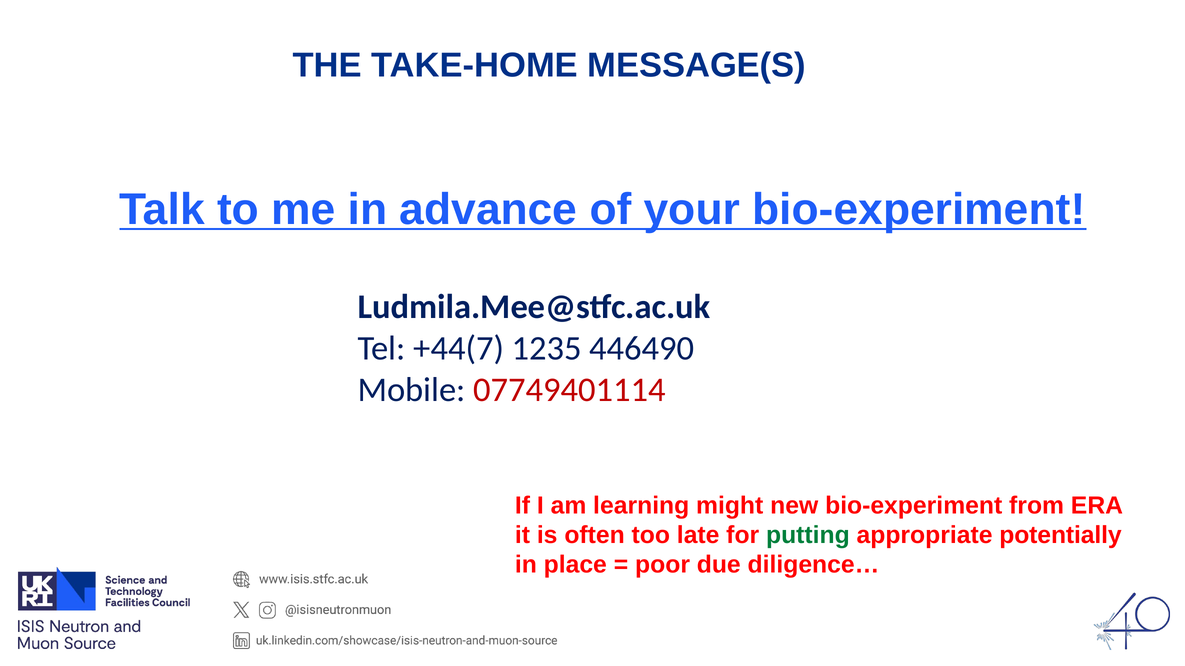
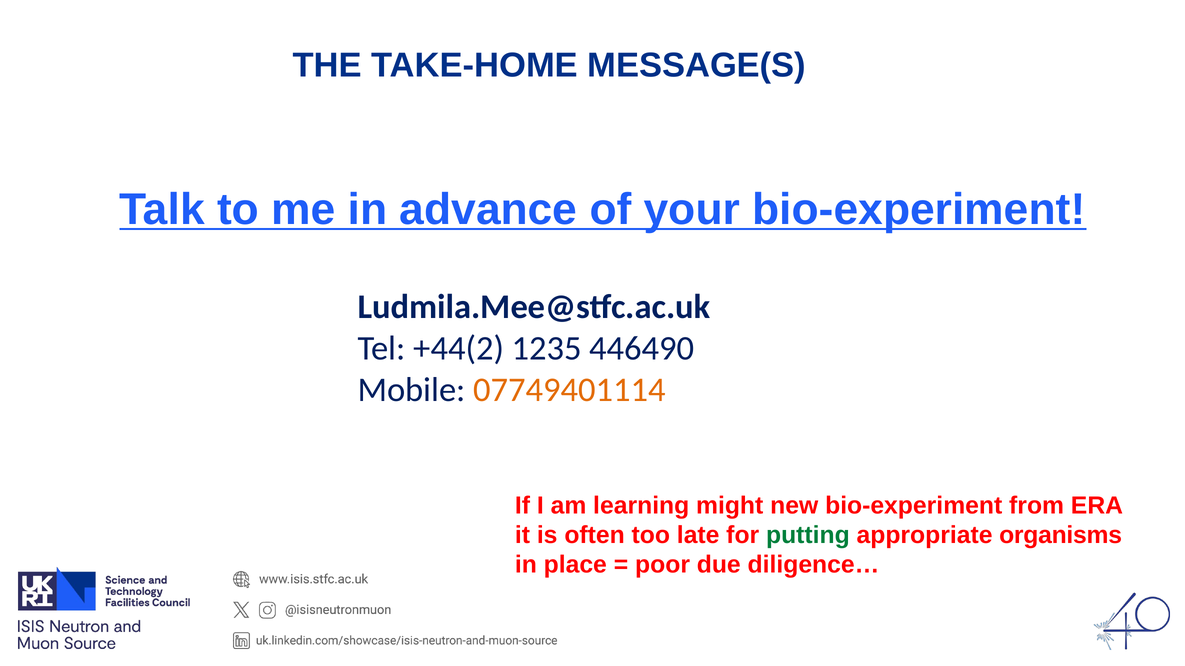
+44(7: +44(7 -> +44(2 (459, 349)
07749401114 colour: red -> orange (570, 390)
potentially: potentially -> organisms (1061, 535)
